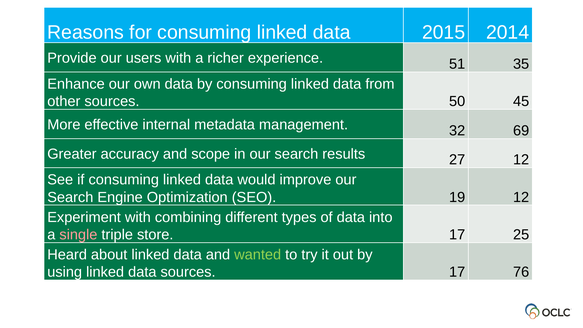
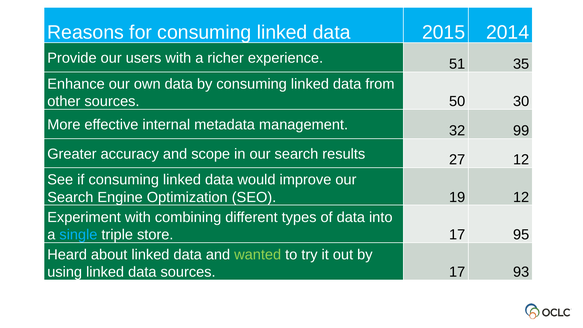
45: 45 -> 30 (521, 101)
69: 69 -> 99 (521, 131)
single colour: pink -> light blue (78, 235)
25: 25 -> 95 (521, 235)
76: 76 -> 93 (521, 272)
